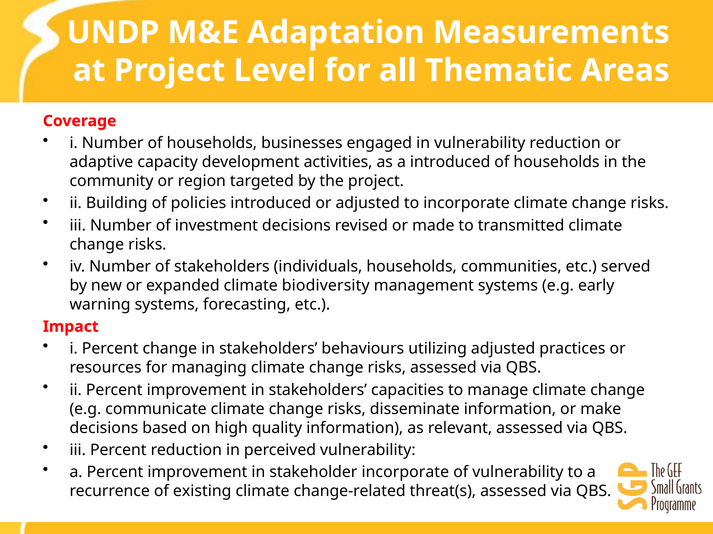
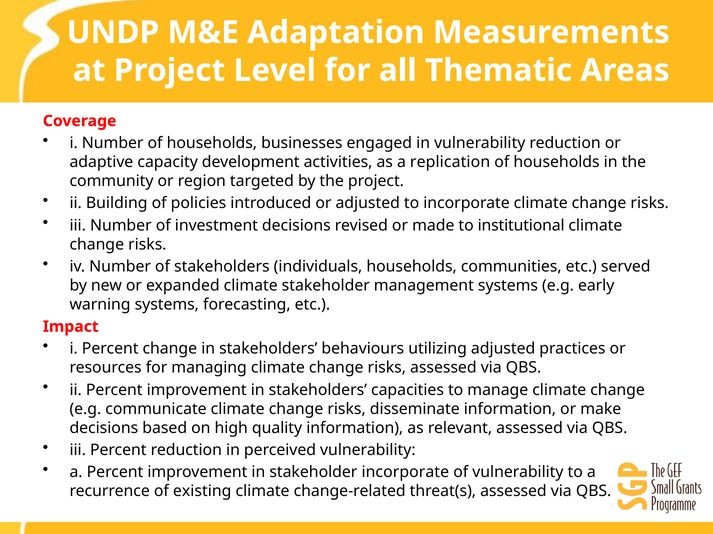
a introduced: introduced -> replication (450, 162)
transmitted: transmitted -> institutional (521, 226)
climate biodiversity: biodiversity -> stakeholder (326, 286)
